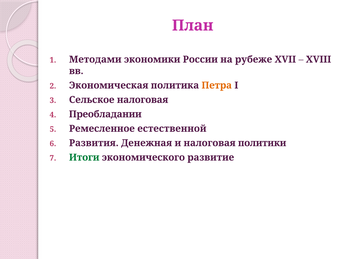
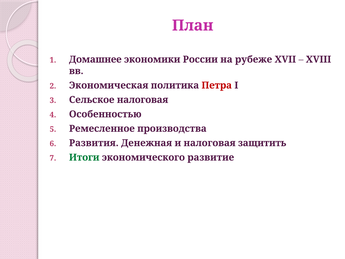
Методами: Методами -> Домашнее (95, 59)
Петра colour: orange -> red (217, 85)
Преобладании: Преобладании -> Особенностью (105, 114)
естественной: естественной -> производства (172, 128)
политики: политики -> защитить (262, 143)
